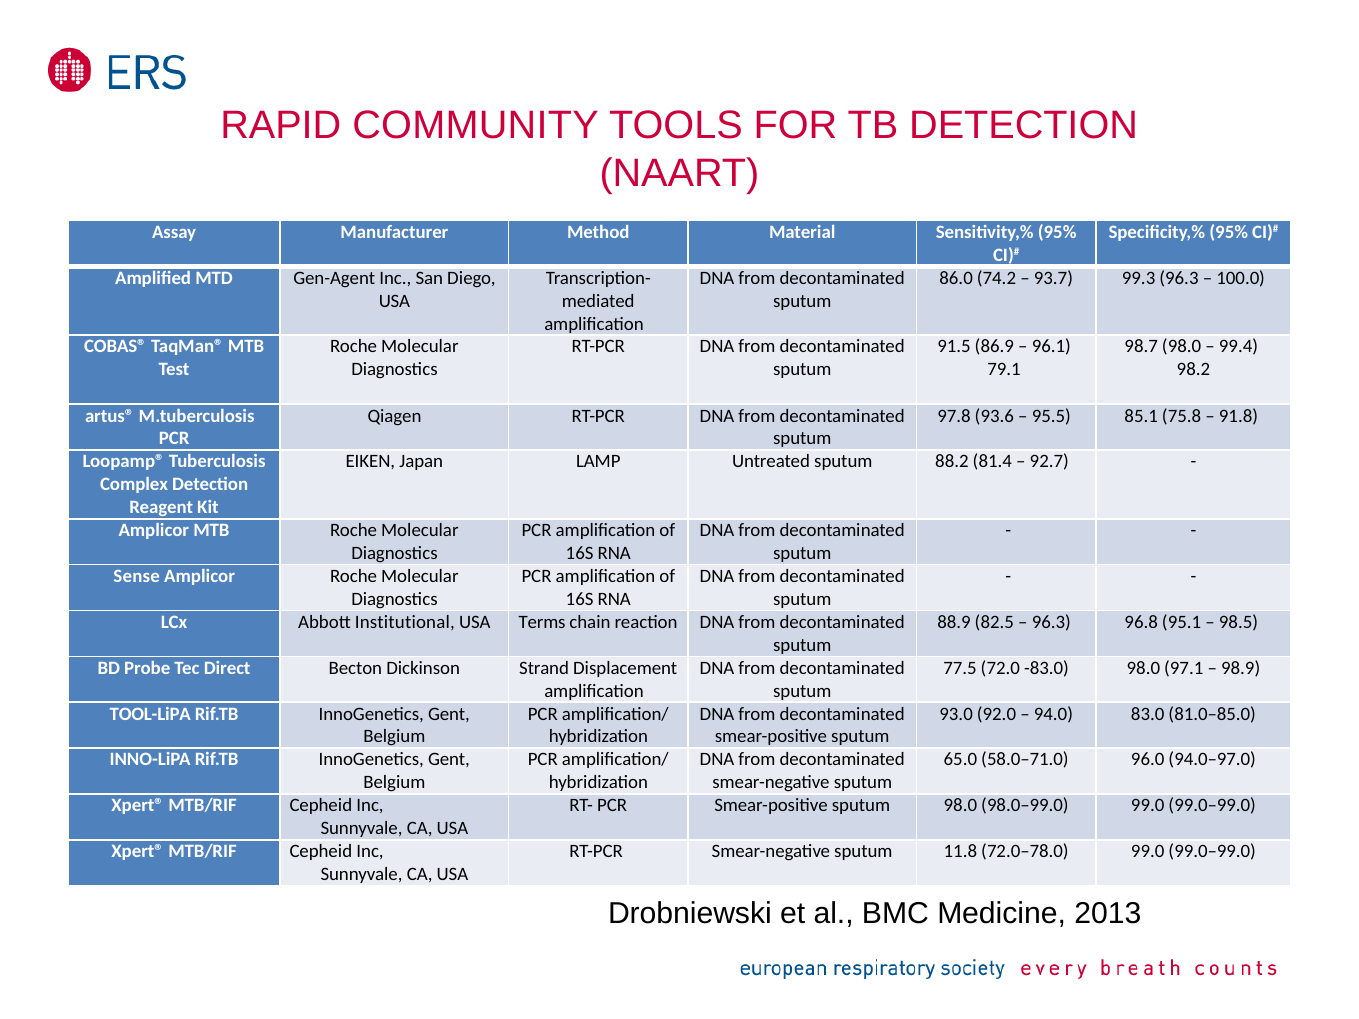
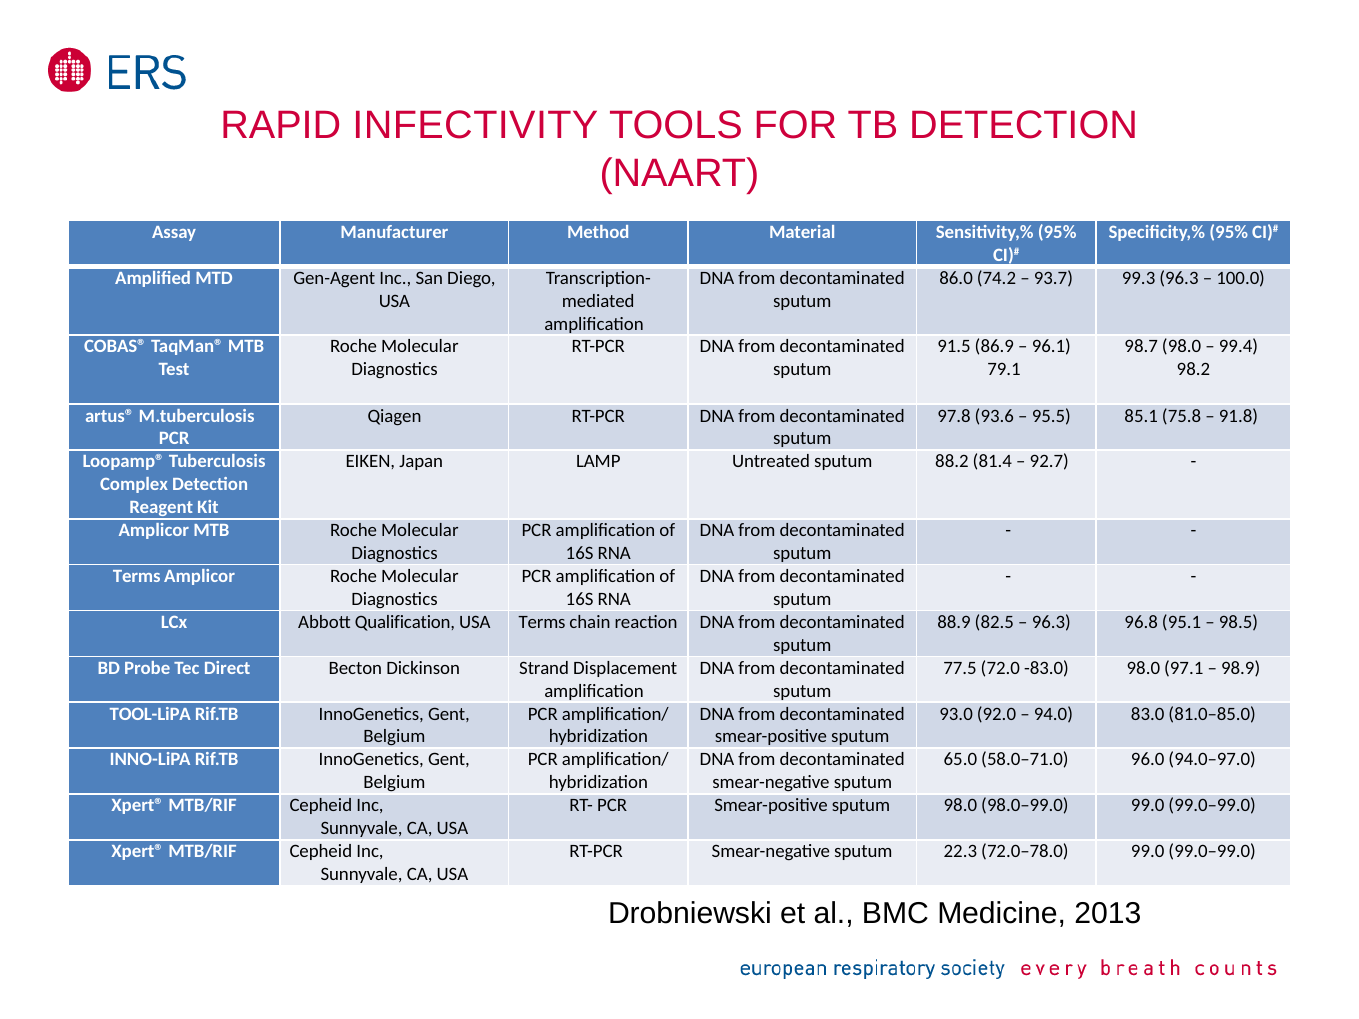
COMMUNITY: COMMUNITY -> INFECTIVITY (475, 126)
Sense: Sense -> Terms (137, 576)
Institutional: Institutional -> Qualification (405, 622)
11.8: 11.8 -> 22.3 (960, 852)
